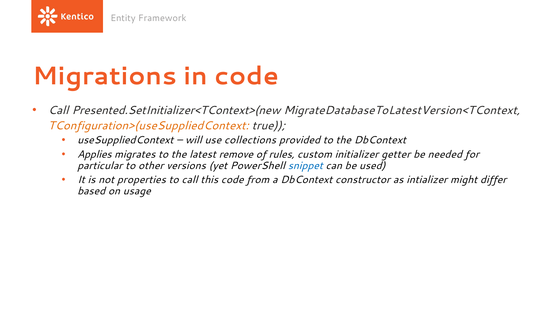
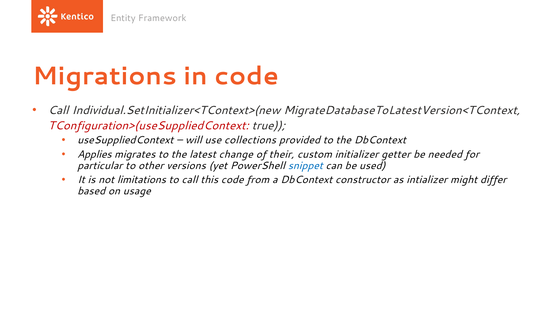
Presented.SetInitializer<TContext>(new: Presented.SetInitializer<TContext>(new -> Individual.SetInitializer<TContext>(new (176, 110)
TConfiguration>(useSuppliedContext colour: orange -> red (148, 125)
remove: remove -> change (236, 154)
rules: rules -> their (282, 154)
properties: properties -> limitations (142, 180)
